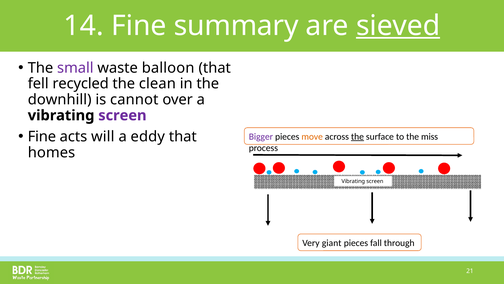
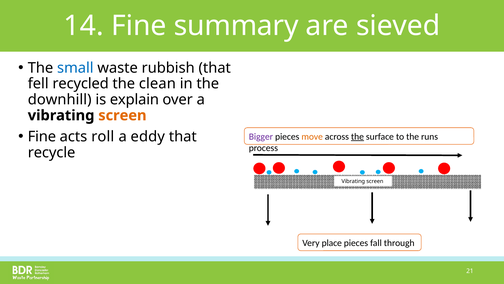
sieved underline: present -> none (398, 26)
small colour: purple -> blue (75, 68)
balloon: balloon -> rubbish (168, 68)
cannot: cannot -> explain (134, 99)
screen colour: purple -> orange (122, 115)
will: will -> roll (103, 136)
miss: miss -> runs (430, 136)
homes: homes -> recycle (52, 152)
giant: giant -> place (332, 243)
